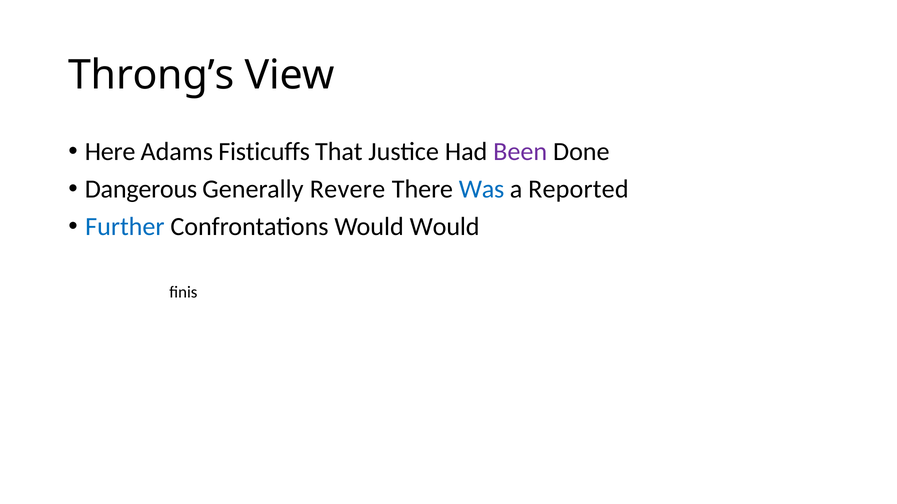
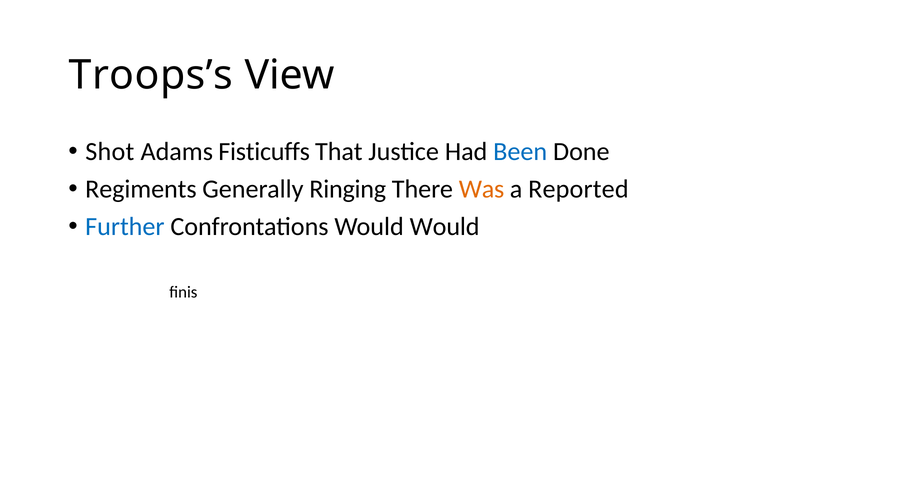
Throng’s: Throng’s -> Troops’s (151, 75)
Here: Here -> Shot (110, 152)
Been colour: purple -> blue (520, 152)
Dangerous: Dangerous -> Regiments (141, 189)
Revere: Revere -> Ringing (348, 189)
Was colour: blue -> orange (482, 189)
